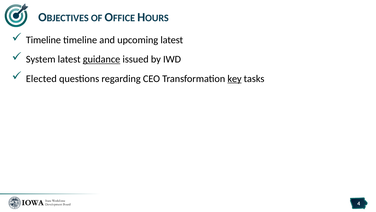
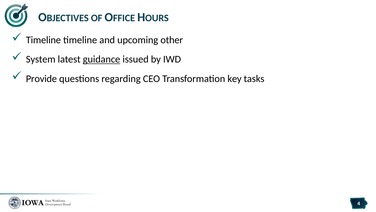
upcoming latest: latest -> other (172, 40)
Elected: Elected -> Provide (41, 78)
key underline: present -> none (235, 78)
